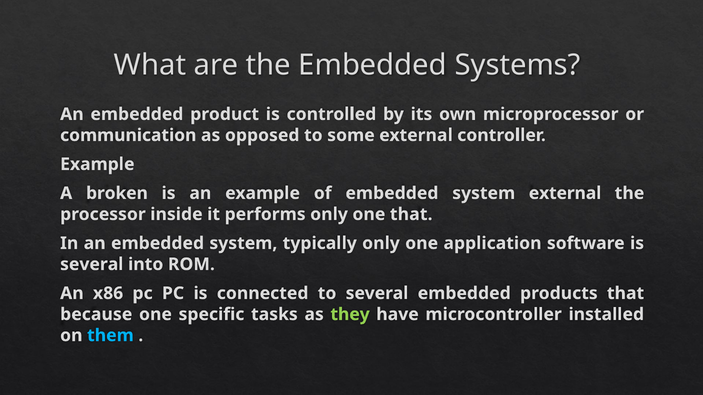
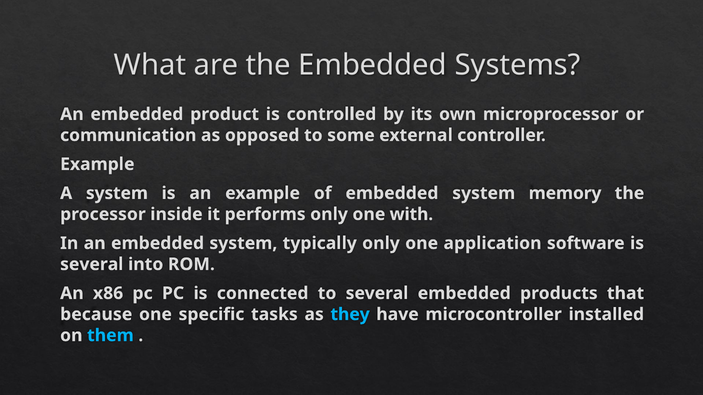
A broken: broken -> system (117, 193)
system external: external -> memory (565, 193)
one that: that -> with (411, 214)
they colour: light green -> light blue (350, 315)
